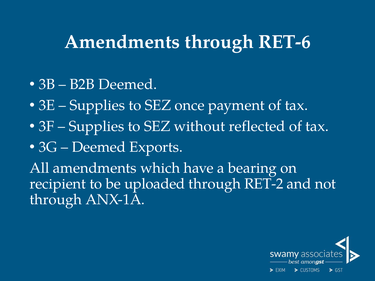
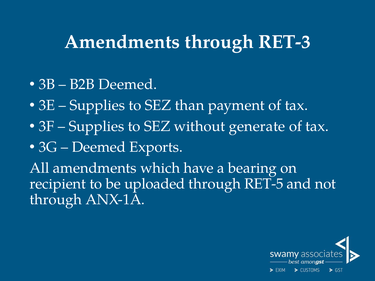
RET-6: RET-6 -> RET-3 (284, 42)
once: once -> than (190, 105)
reflected: reflected -> generate (257, 126)
RET-2: RET-2 -> RET-5 (264, 184)
